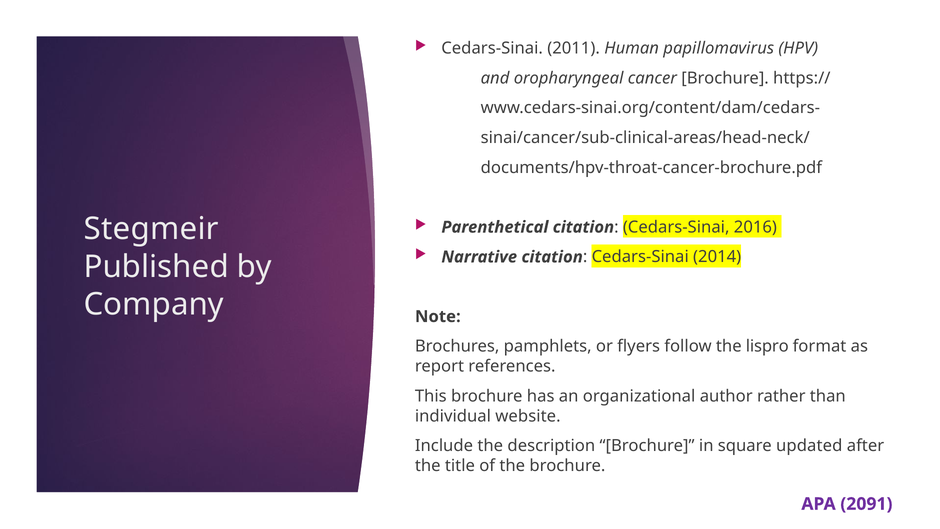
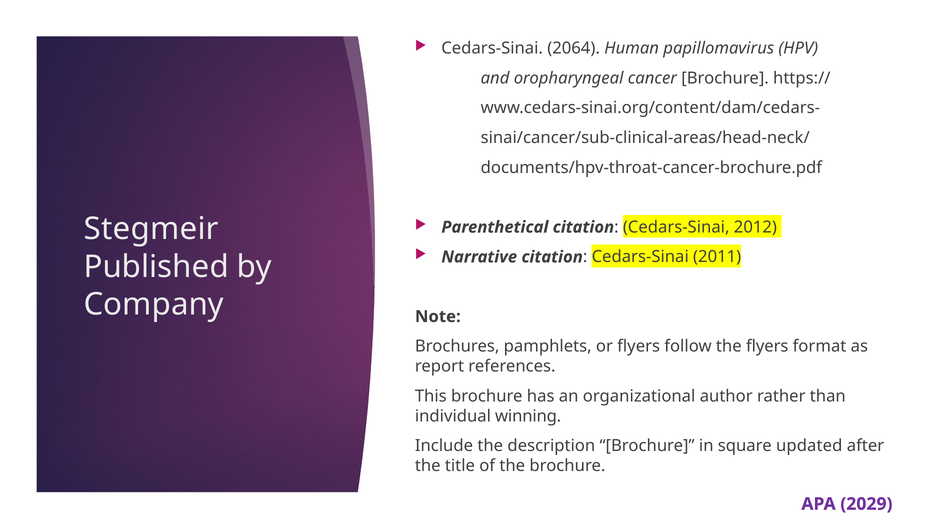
2011: 2011 -> 2064 (574, 48)
2016: 2016 -> 2012 (755, 227)
2014: 2014 -> 2011 (717, 257)
the lispro: lispro -> flyers (767, 346)
website: website -> winning (528, 416)
2091: 2091 -> 2029 (866, 504)
